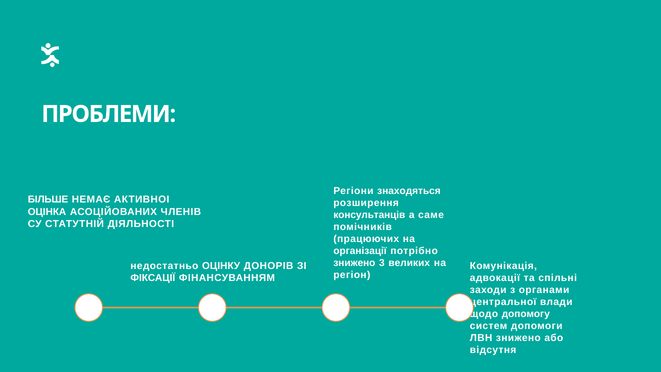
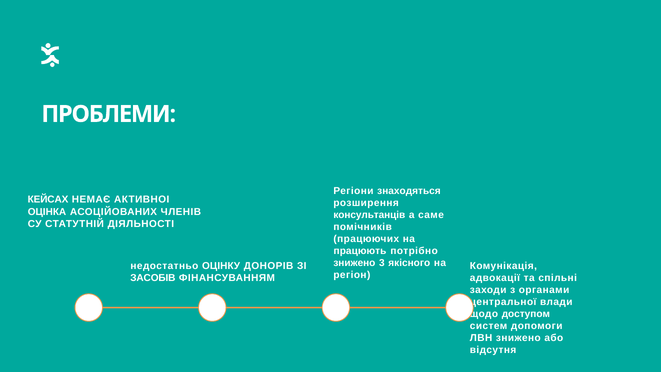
БІЛЬШЕ: БІЛЬШЕ -> КЕЙСАХ (48, 200)
організації: організації -> працюють (360, 251)
великих: великих -> якісного (409, 263)
ФІКСАЦІЇ: ФІКСАЦІЇ -> ЗАСОБІВ (153, 278)
допомогу: допомогу -> доступом (526, 314)
